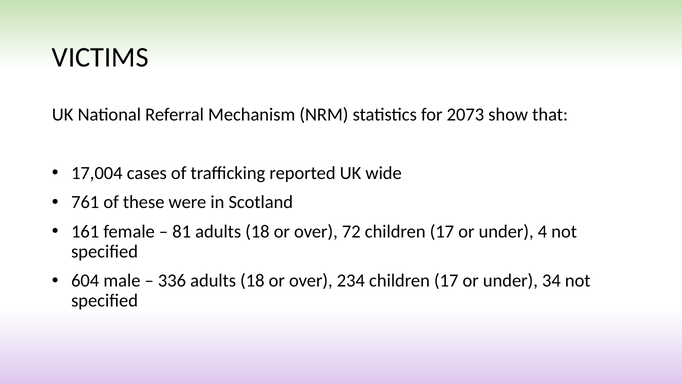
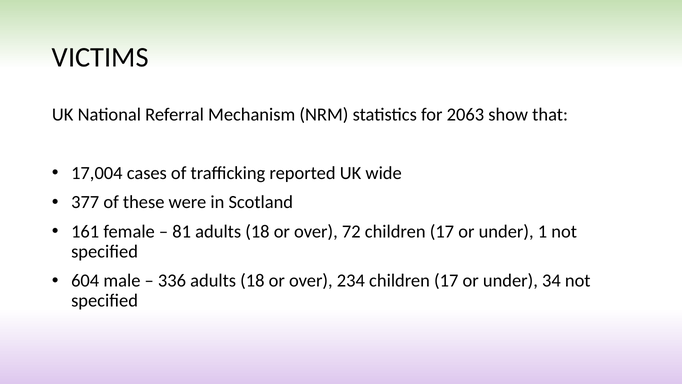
2073: 2073 -> 2063 (465, 115)
761: 761 -> 377 (85, 202)
4: 4 -> 1 (542, 231)
